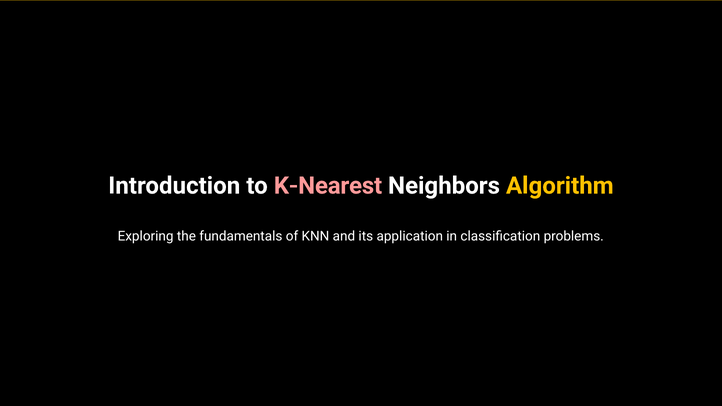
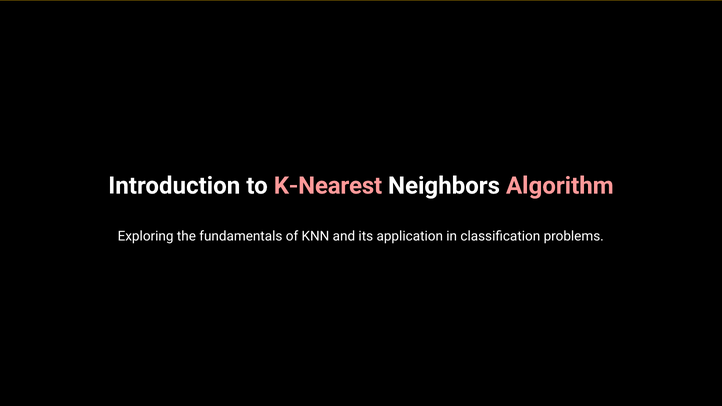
Algorithm colour: yellow -> pink (560, 186)
